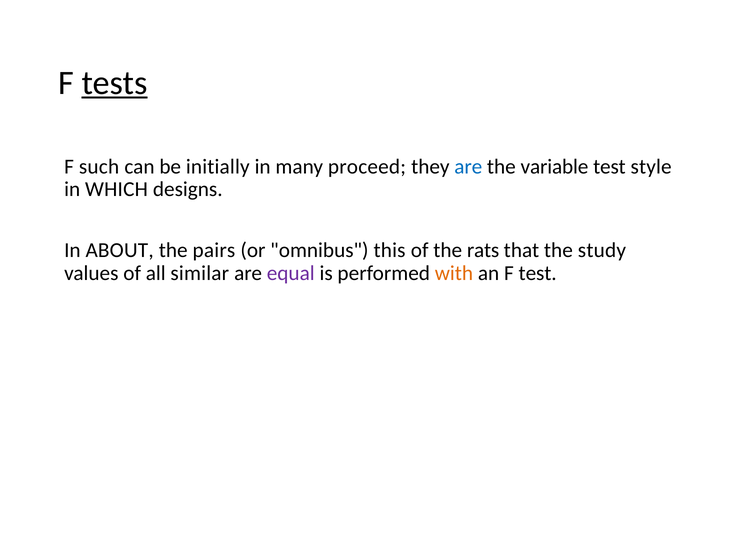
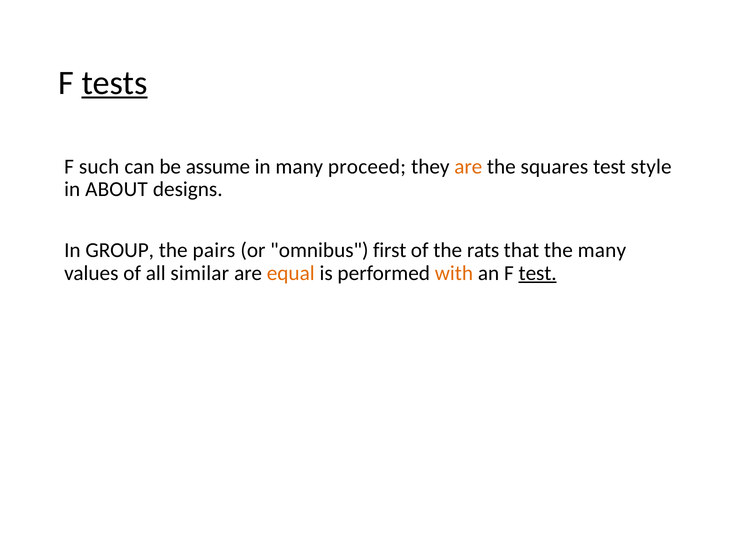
initially: initially -> assume (218, 166)
are colour: blue -> orange (468, 166)
variable: variable -> squares (554, 166)
WHICH: WHICH -> ABOUT (116, 189)
ABOUT: ABOUT -> GROUP (120, 250)
this: this -> first (390, 250)
the study: study -> many (602, 250)
equal colour: purple -> orange (291, 273)
test underline: none -> present (538, 273)
